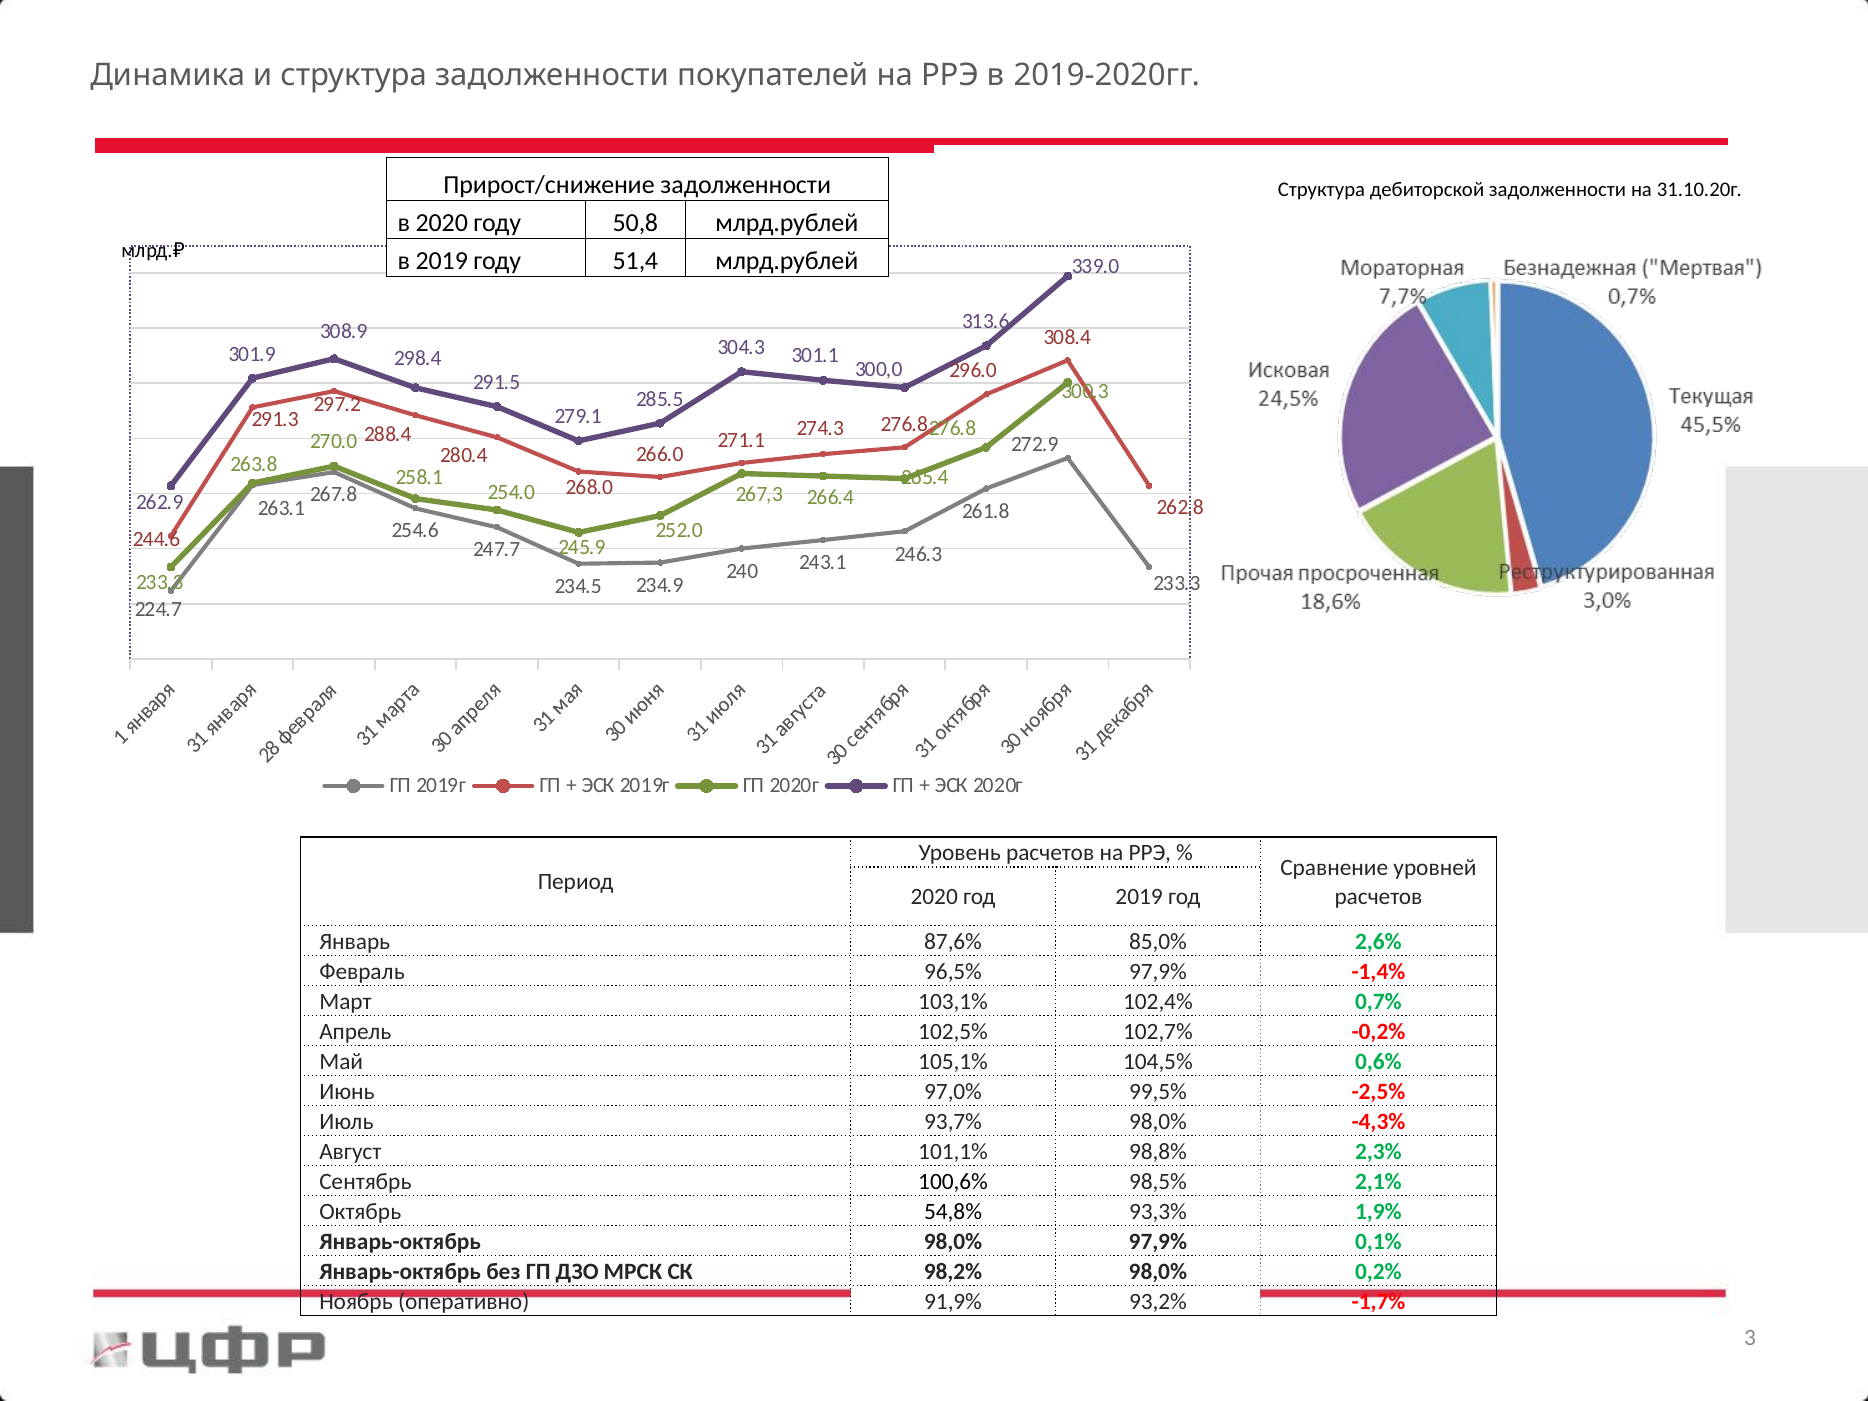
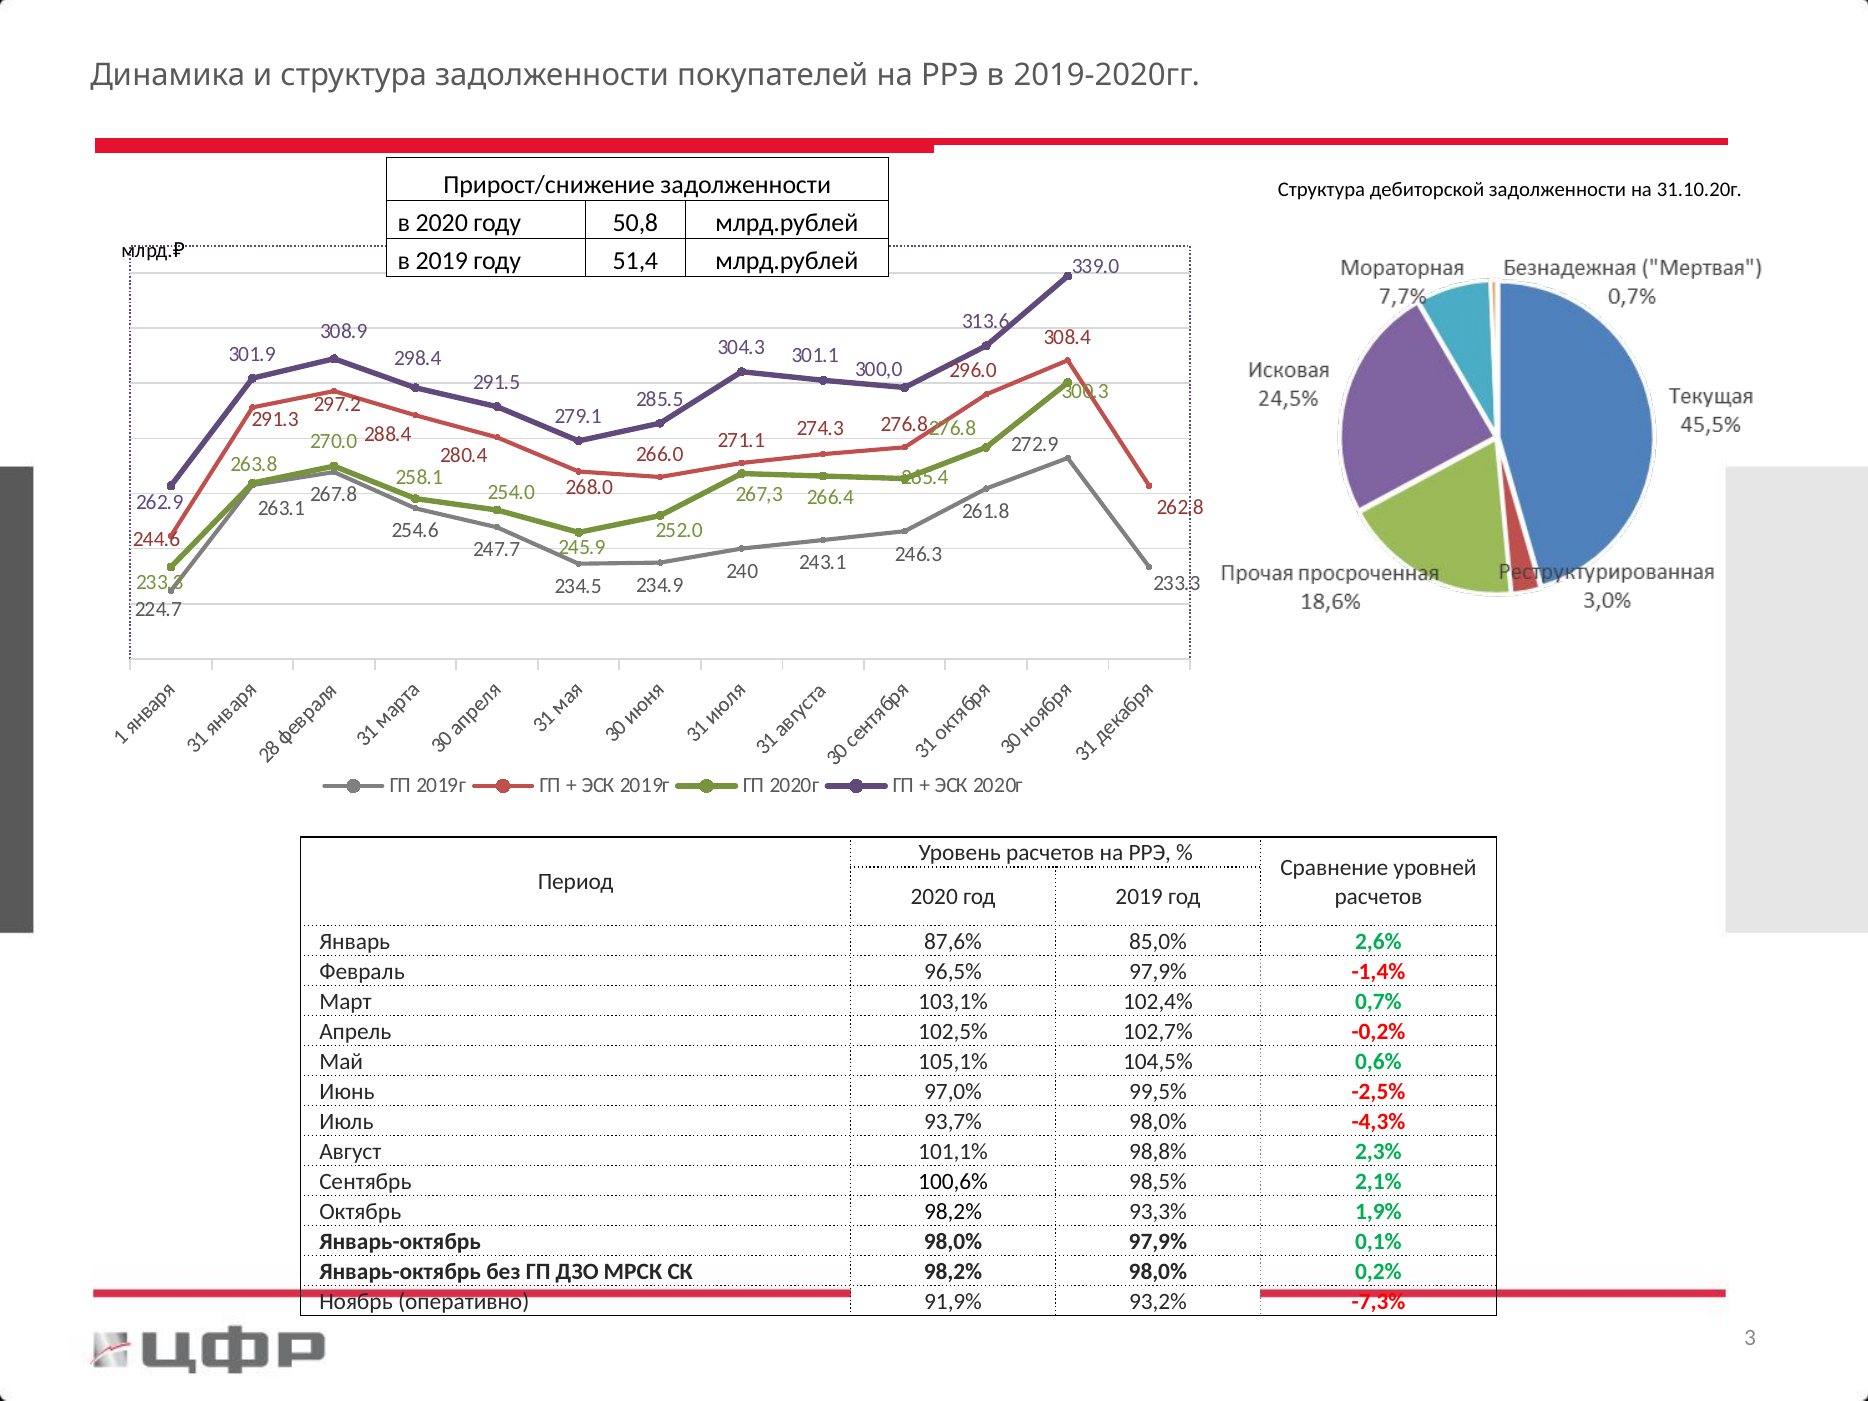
Октябрь 54,8%: 54,8% -> 98,2% (953, 1211)
-1,7%: -1,7% -> -7,3% (1379, 1301)
